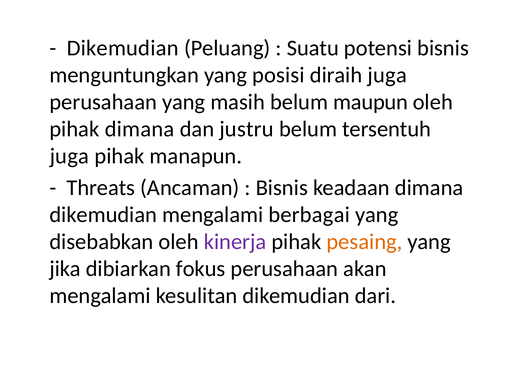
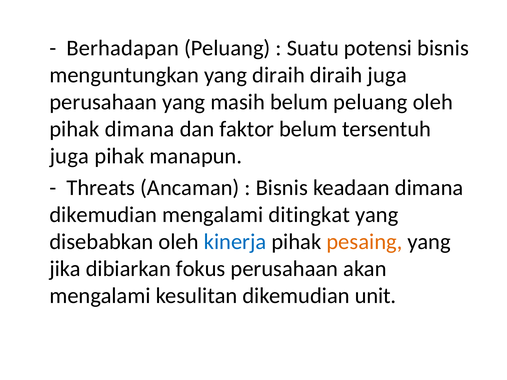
Dikemudian: Dikemudian -> Berhadapan (123, 48)
yang posisi: posisi -> diraih (279, 75)
belum maupun: maupun -> peluang (370, 102)
justru: justru -> faktor (247, 129)
berbagai: berbagai -> ditingkat (309, 215)
kinerja colour: purple -> blue (235, 242)
dari: dari -> unit (376, 296)
